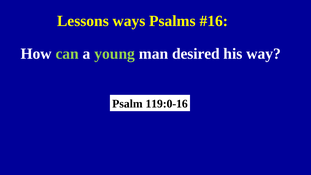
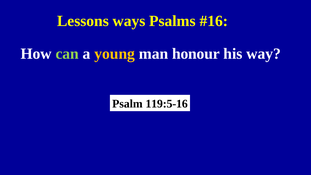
young colour: light green -> yellow (115, 54)
desired: desired -> honour (196, 54)
119:0-16: 119:0-16 -> 119:5-16 (167, 104)
